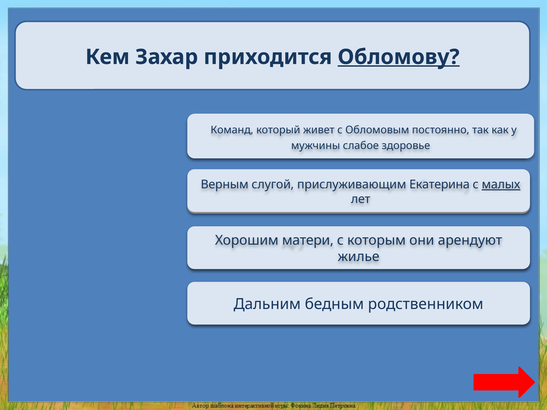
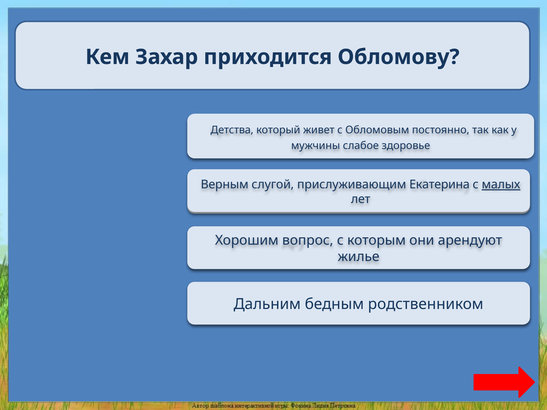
Обломову underline: present -> none (399, 57)
Команд: Команд -> Детства (232, 130)
матери: матери -> вопрос (308, 241)
